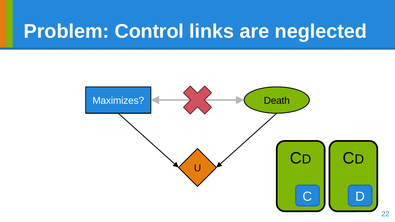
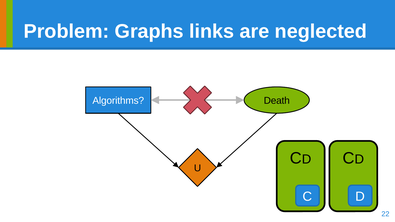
Control: Control -> Graphs (149, 32)
Maximizes: Maximizes -> Algorithms (118, 101)
